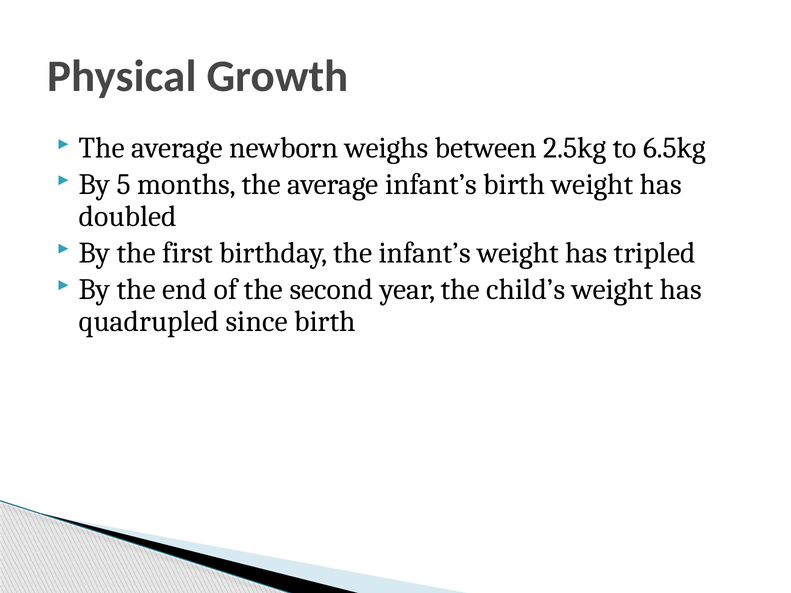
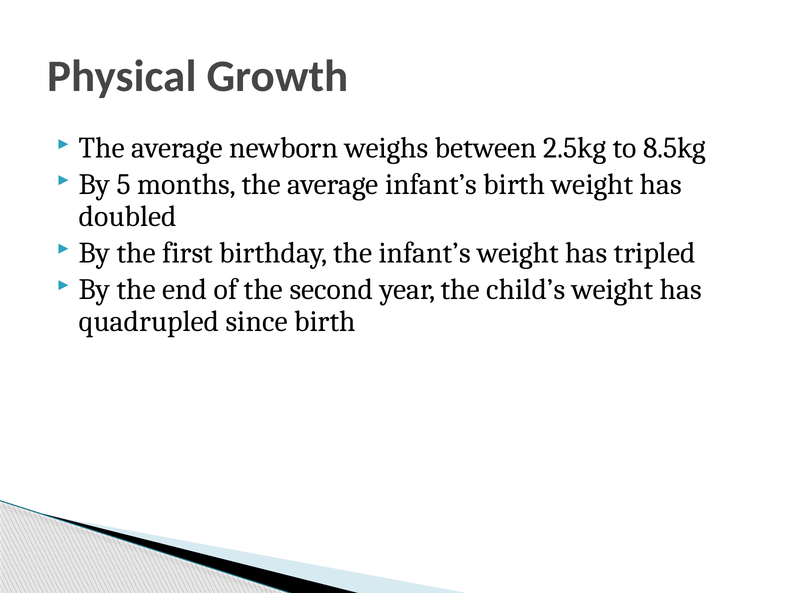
6.5kg: 6.5kg -> 8.5kg (675, 148)
